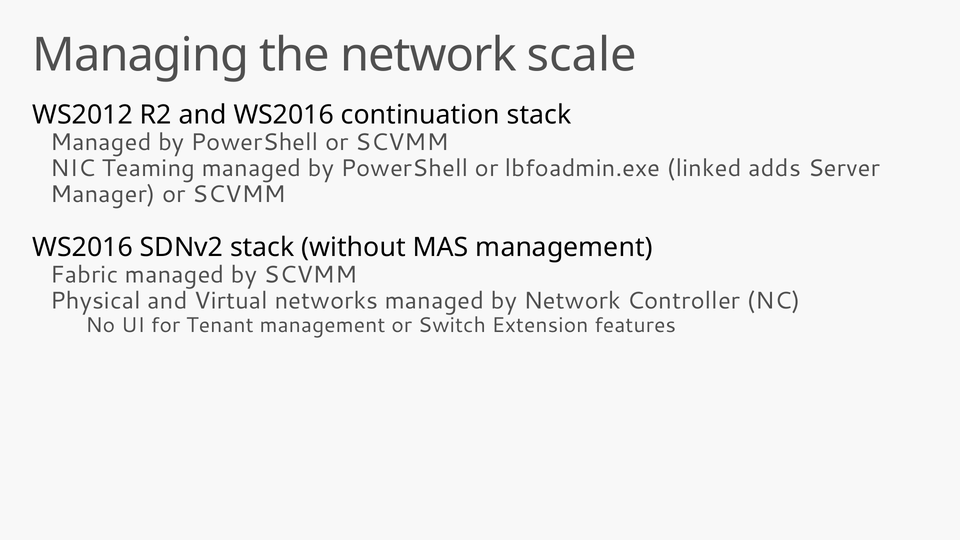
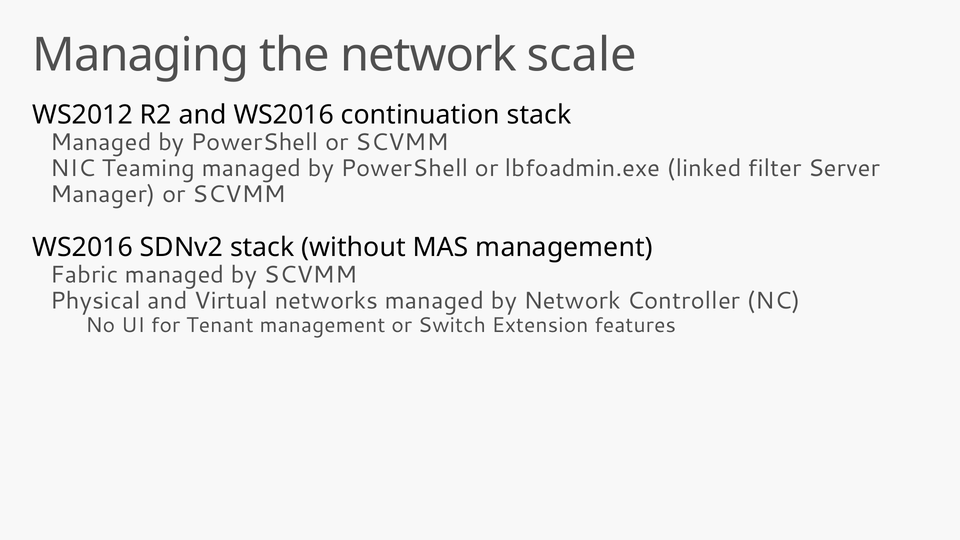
adds: adds -> filter (775, 168)
